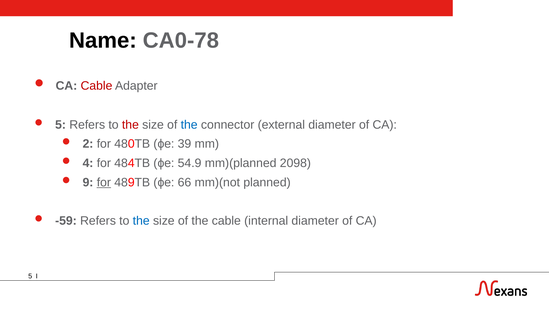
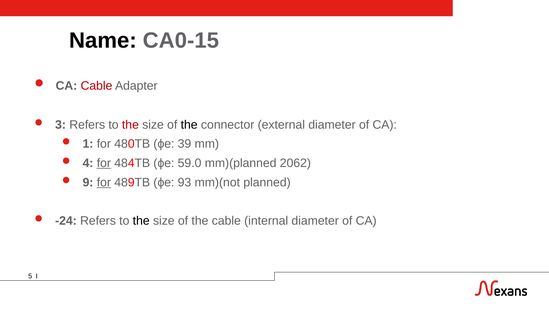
CA0-78: CA0-78 -> CA0-15 (181, 41)
5: 5 -> 3 (61, 125)
the colour: blue -> black (189, 125)
2: 2 -> 1 (88, 144)
for underline: none -> present (104, 163)
54.9: 54.9 -> 59.0 (190, 163)
2098: 2098 -> 2062 (295, 163)
66: 66 -> 93 (184, 182)
-59: -59 -> -24 (66, 221)
the colour: blue -> black (141, 221)
